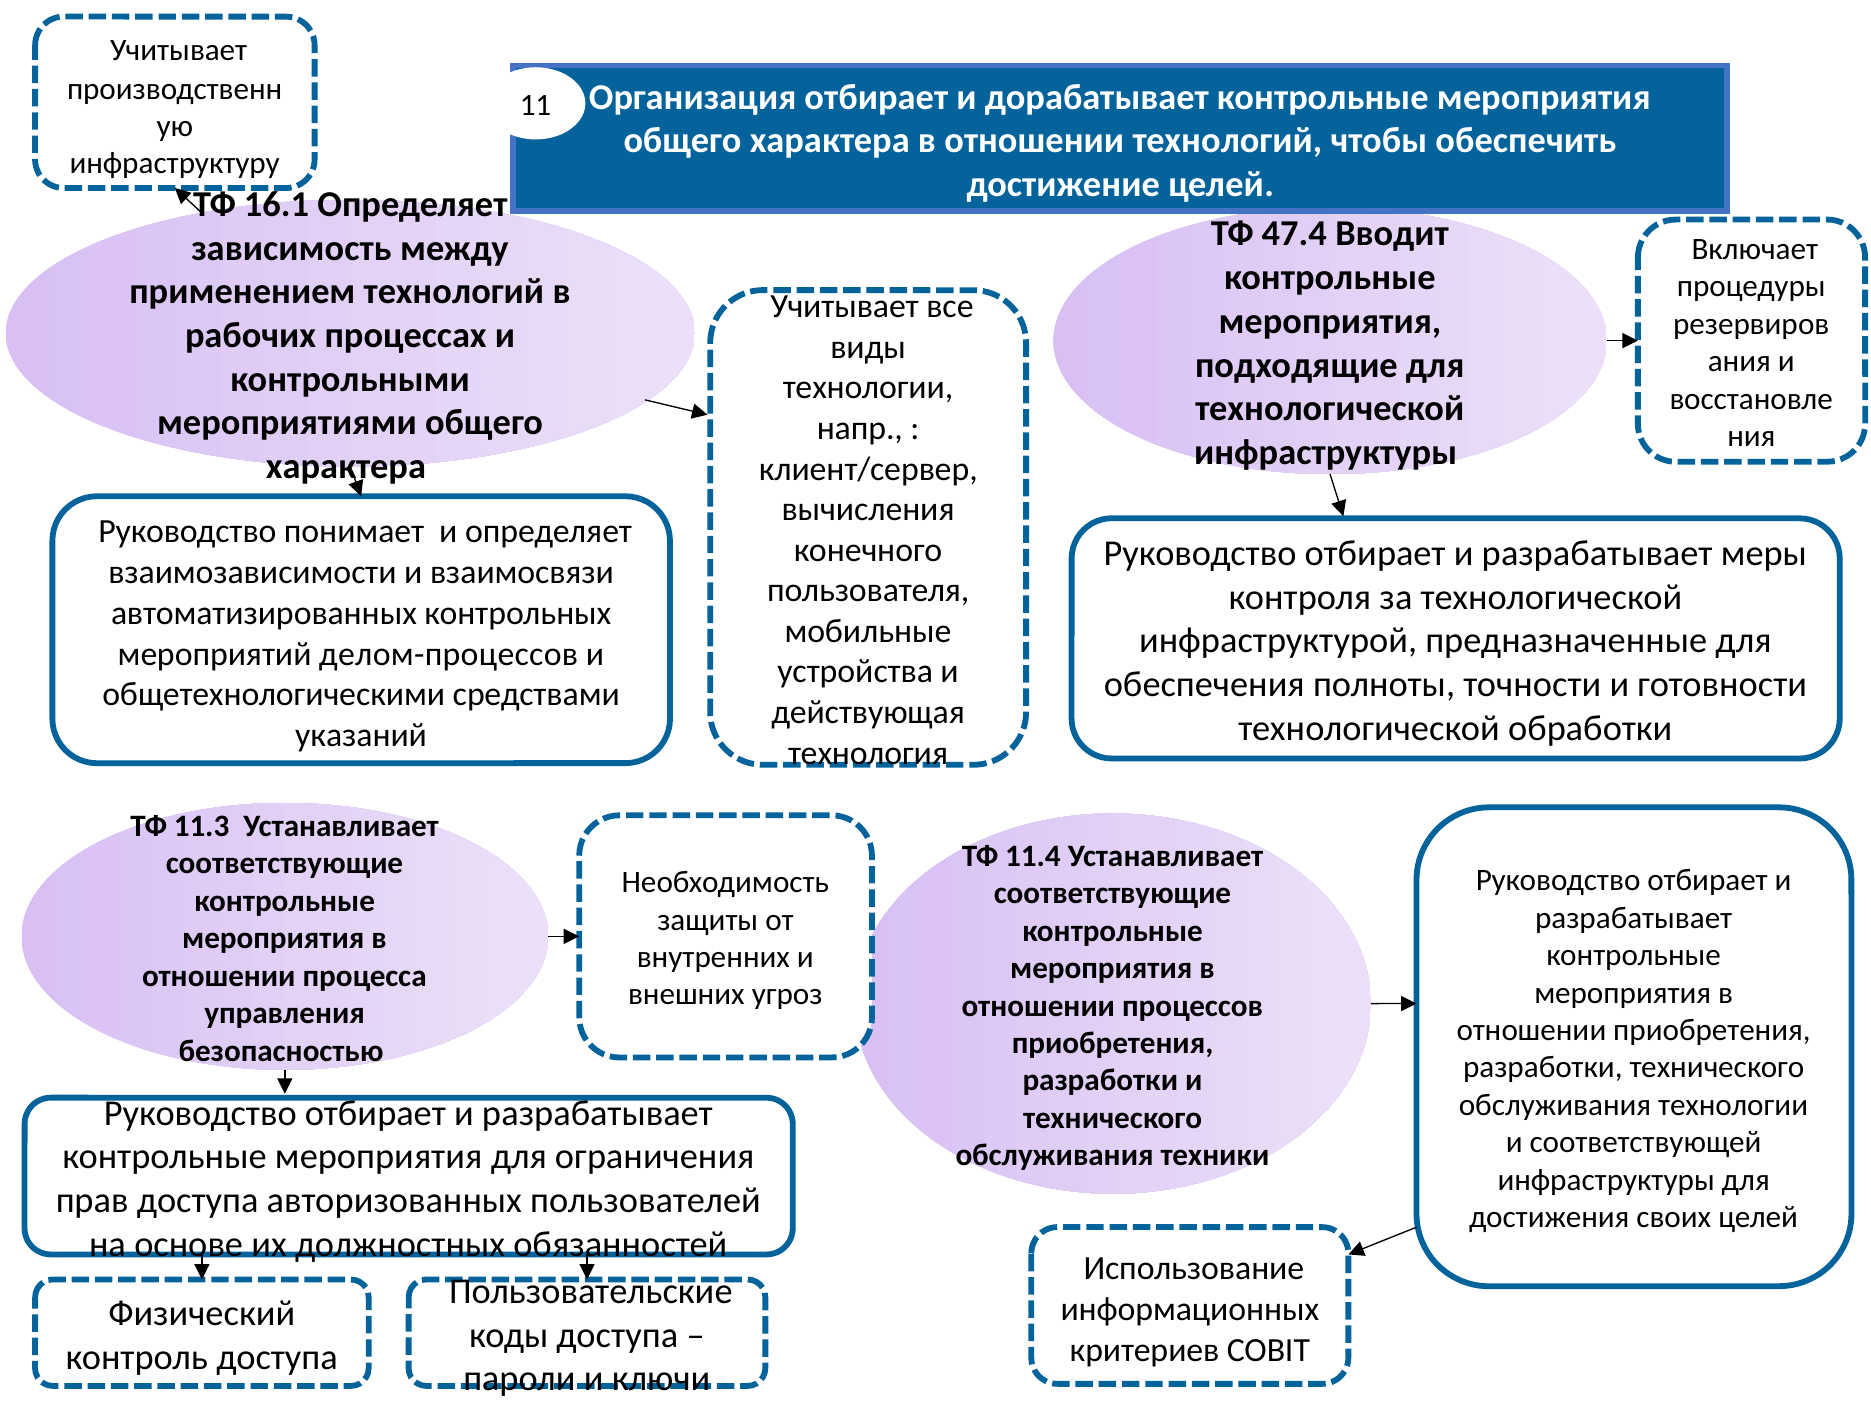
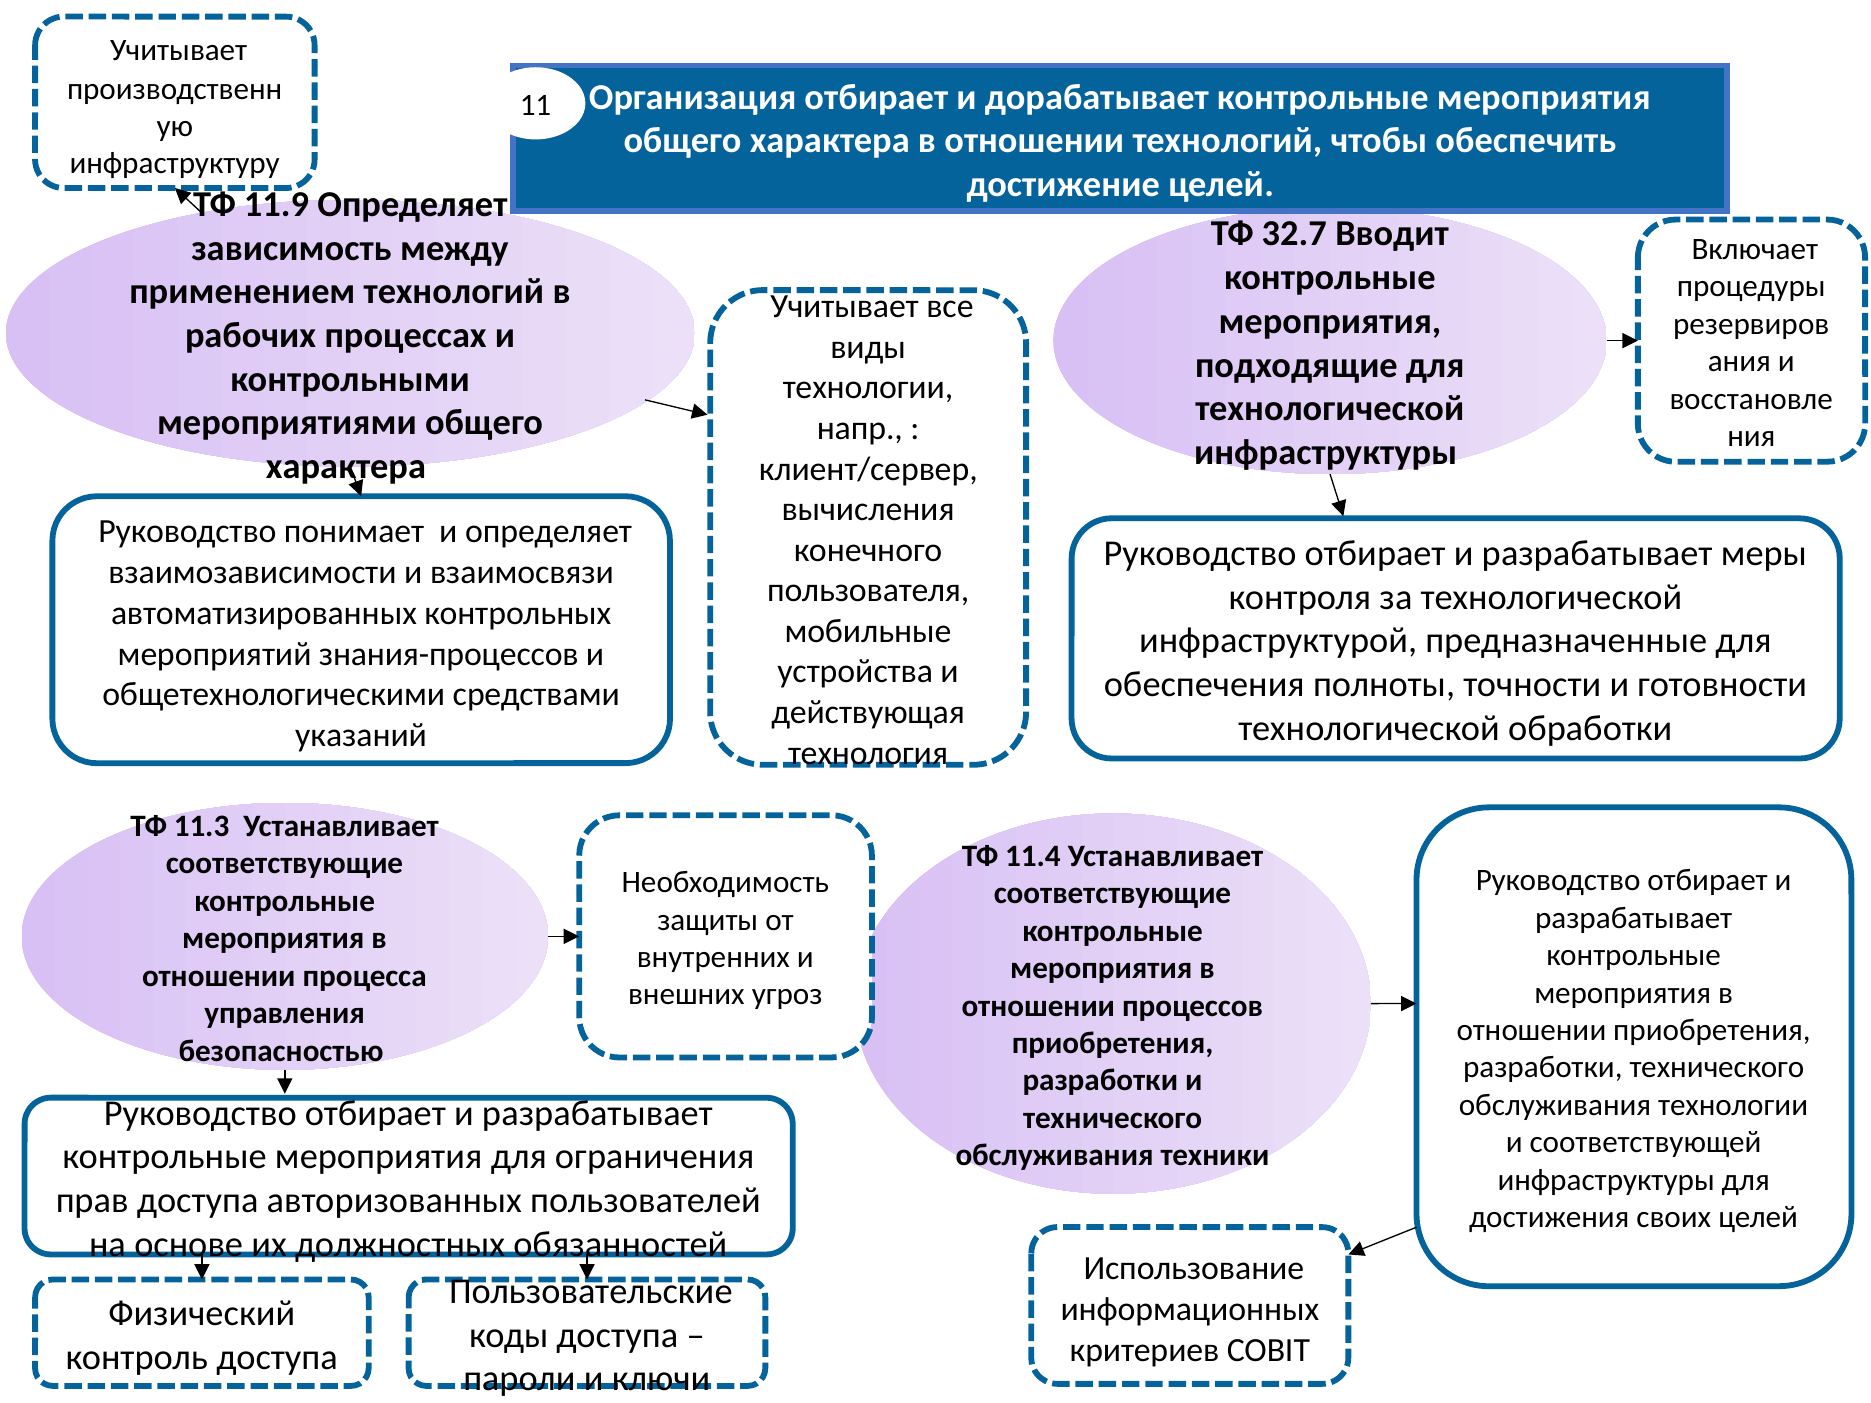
16.1: 16.1 -> 11.9 (276, 205)
47.4: 47.4 -> 32.7 (1294, 234)
делом-процессов: делом-процессов -> знания-процессов (449, 654)
